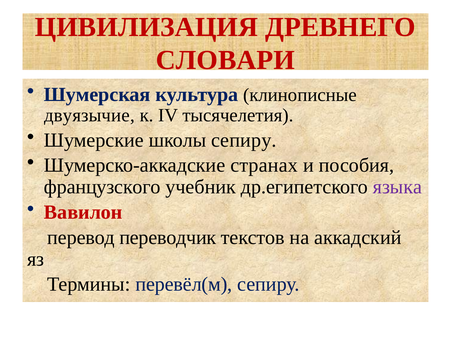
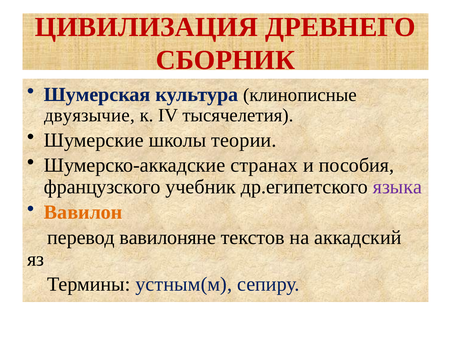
СЛОВАРИ: СЛОВАРИ -> СБОРНИК (225, 60)
школы сепиру: сепиру -> теории (244, 140)
Вавилон colour: red -> orange (83, 212)
переводчик: переводчик -> вавилоняне (168, 238)
перевёл(м: перевёл(м -> устным(м (184, 285)
